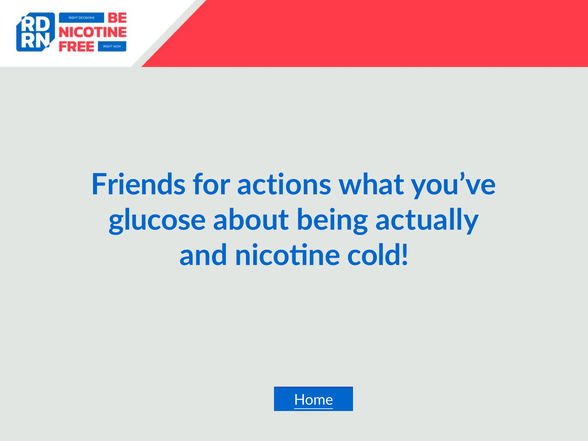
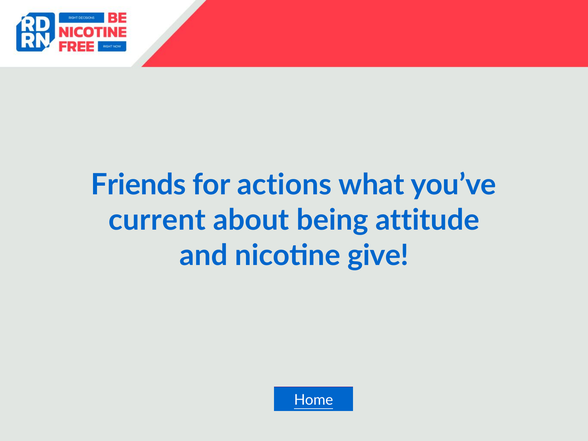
glucose: glucose -> current (157, 220)
actually: actually -> attitude (427, 220)
cold: cold -> give (378, 255)
